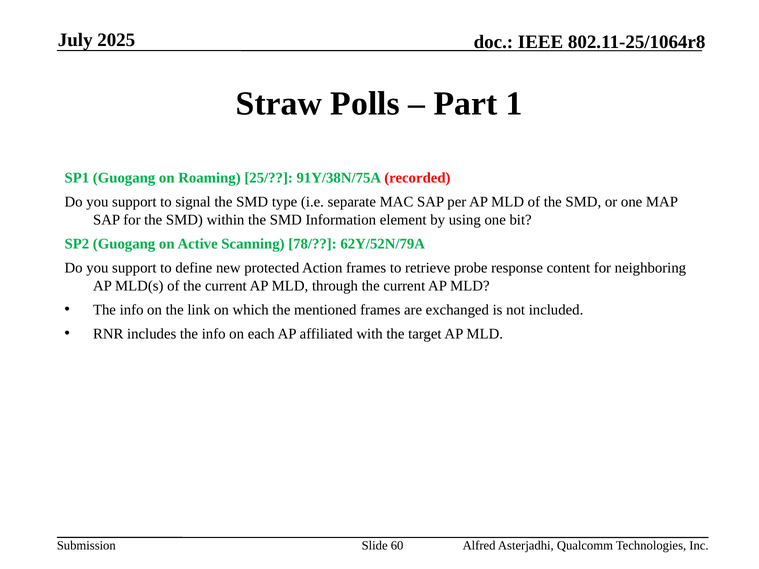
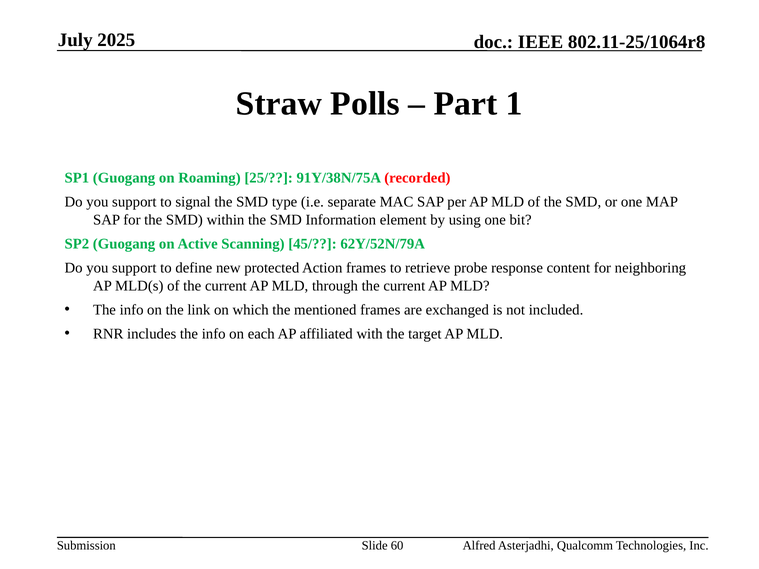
78/: 78/ -> 45/ (312, 244)
